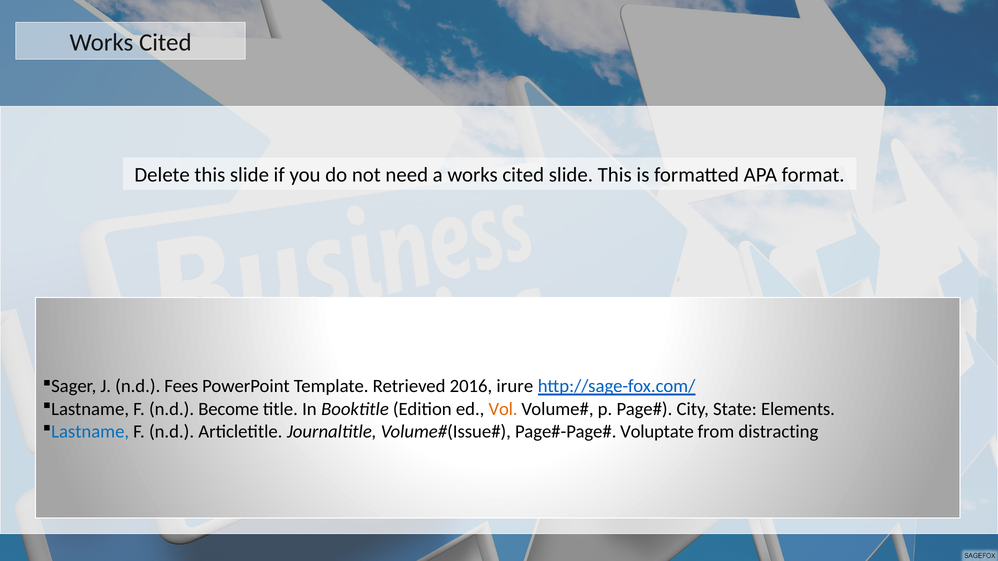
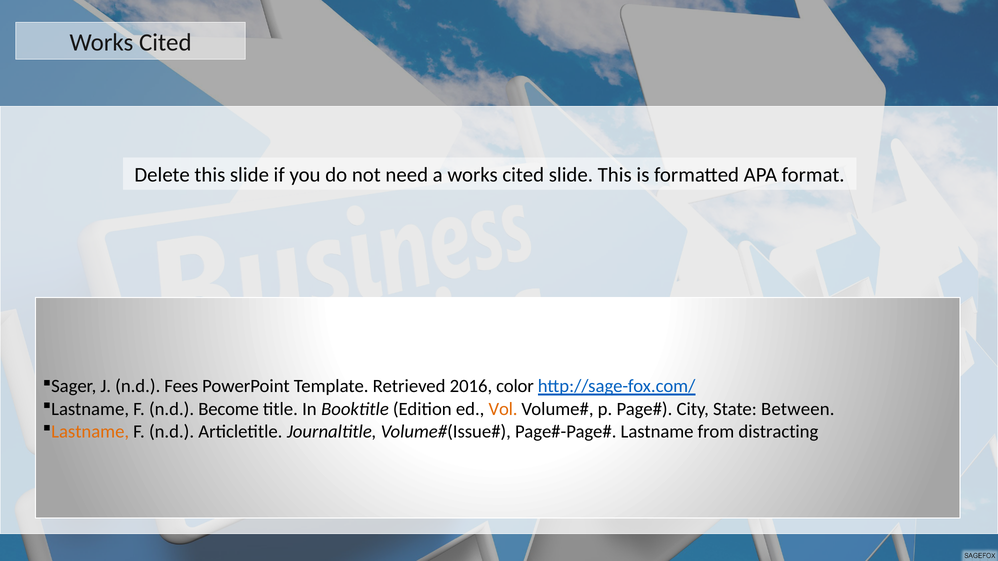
irure: irure -> color (515, 387)
Elements: Elements -> Between (798, 409)
Lastname colour: blue -> orange (90, 432)
Voluptate: Voluptate -> Lastname (657, 432)
